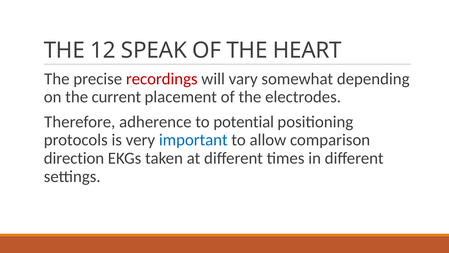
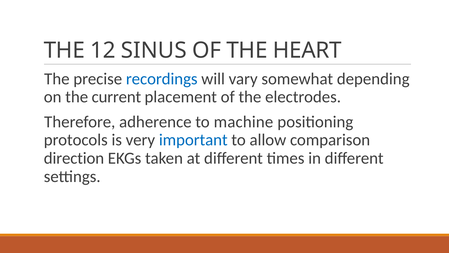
SPEAK: SPEAK -> SINUS (154, 50)
recordings colour: red -> blue (162, 79)
potential: potential -> machine (243, 122)
